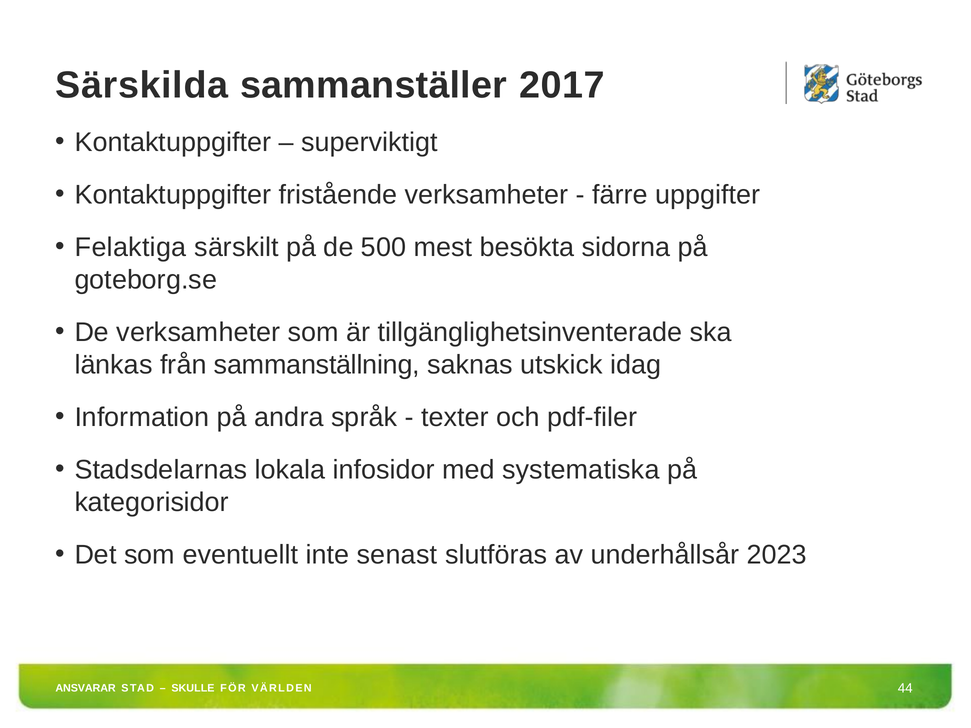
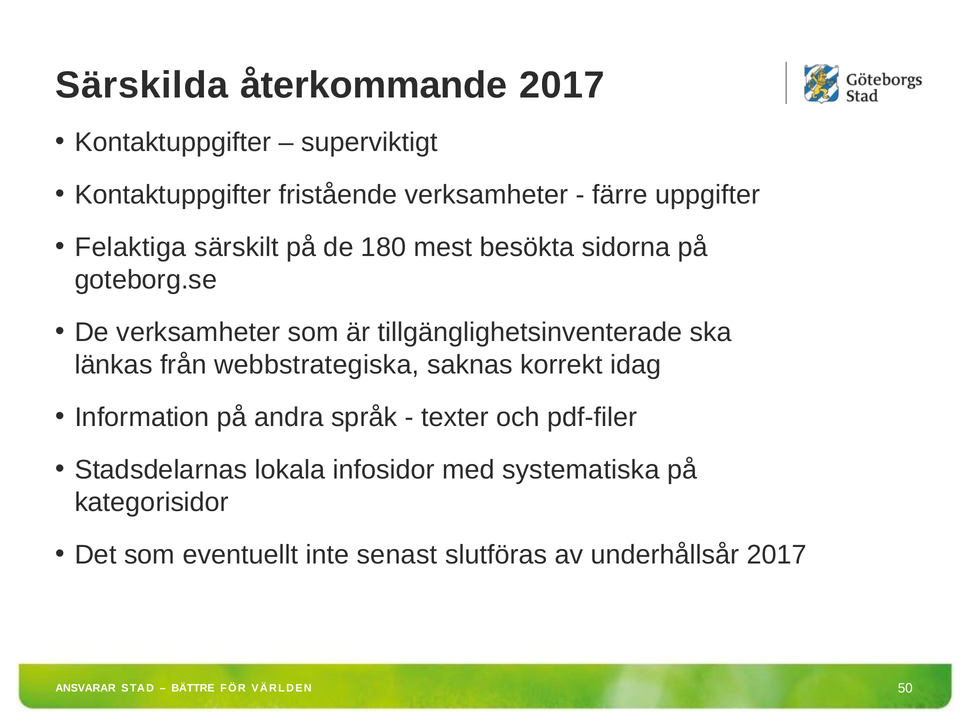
sammanställer: sammanställer -> återkommande (374, 86)
500: 500 -> 180 (384, 248)
sammanställning: sammanställning -> webbstrategiska (317, 365)
utskick: utskick -> korrekt (561, 365)
underhållsår 2023: 2023 -> 2017 (777, 555)
SKULLE: SKULLE -> BÄTTRE (193, 689)
44: 44 -> 50 (905, 689)
